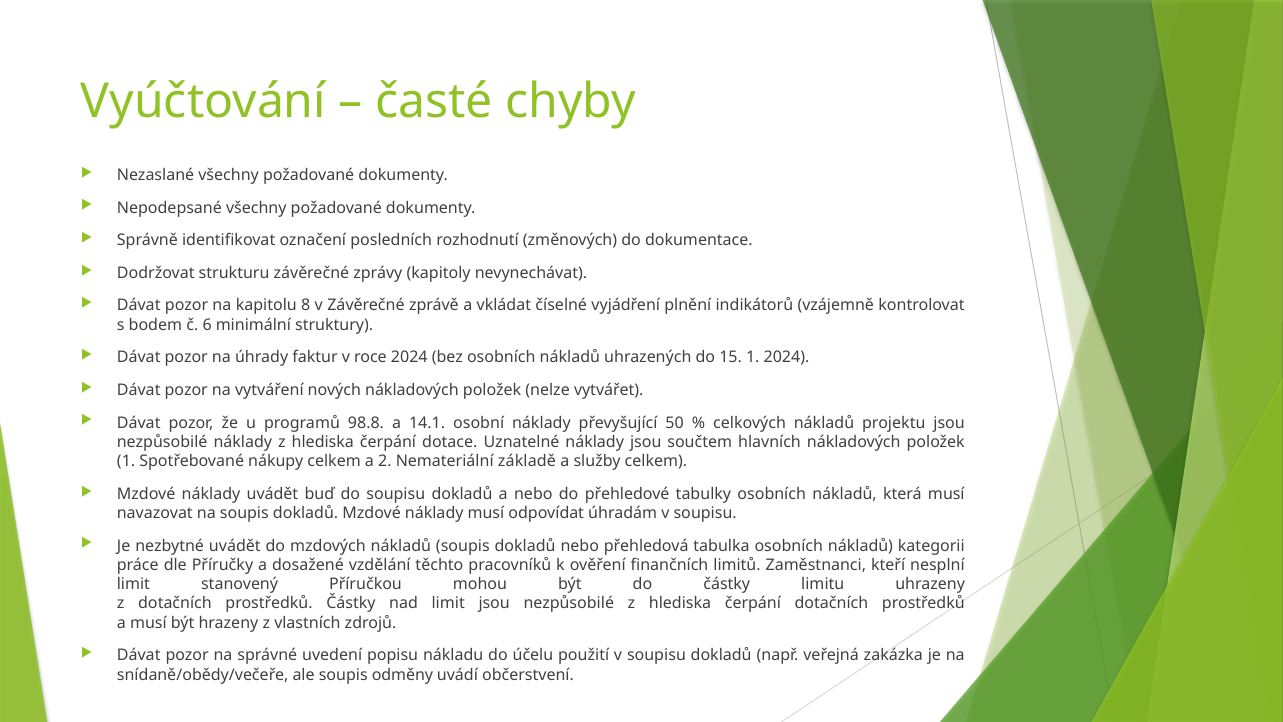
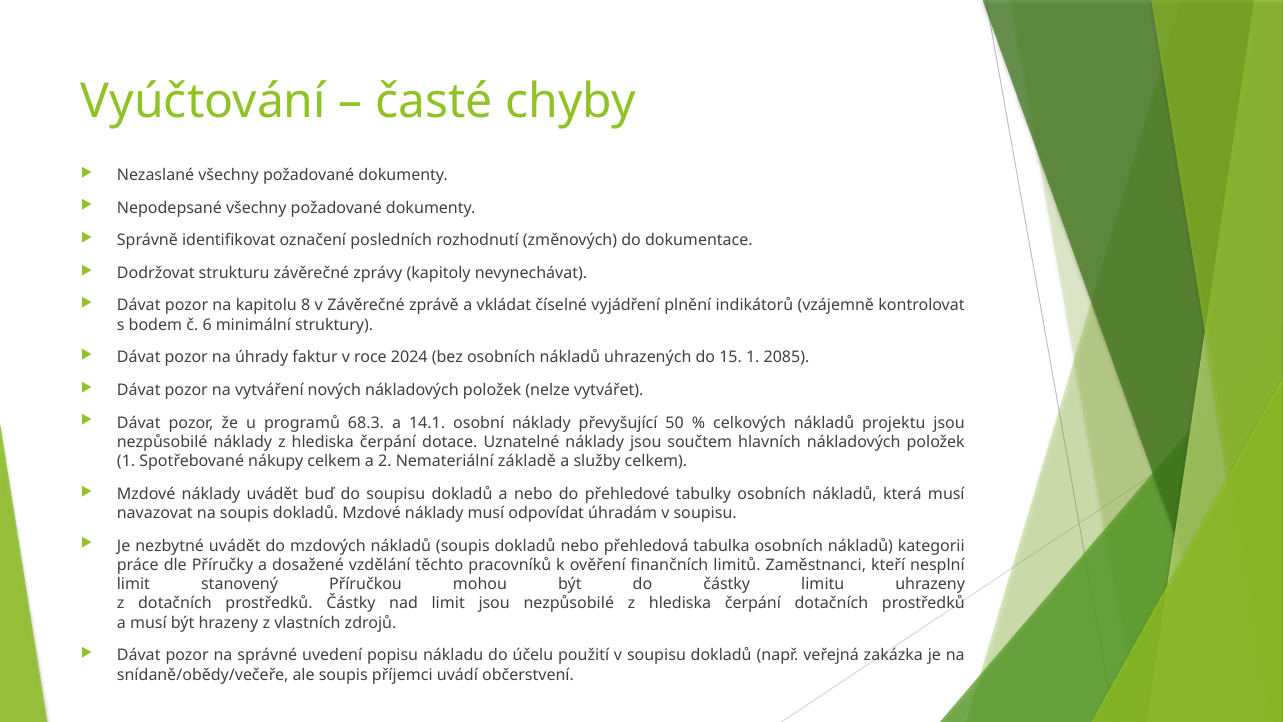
1 2024: 2024 -> 2085 (787, 357)
98.8: 98.8 -> 68.3 (366, 423)
odměny: odměny -> příjemci (402, 674)
